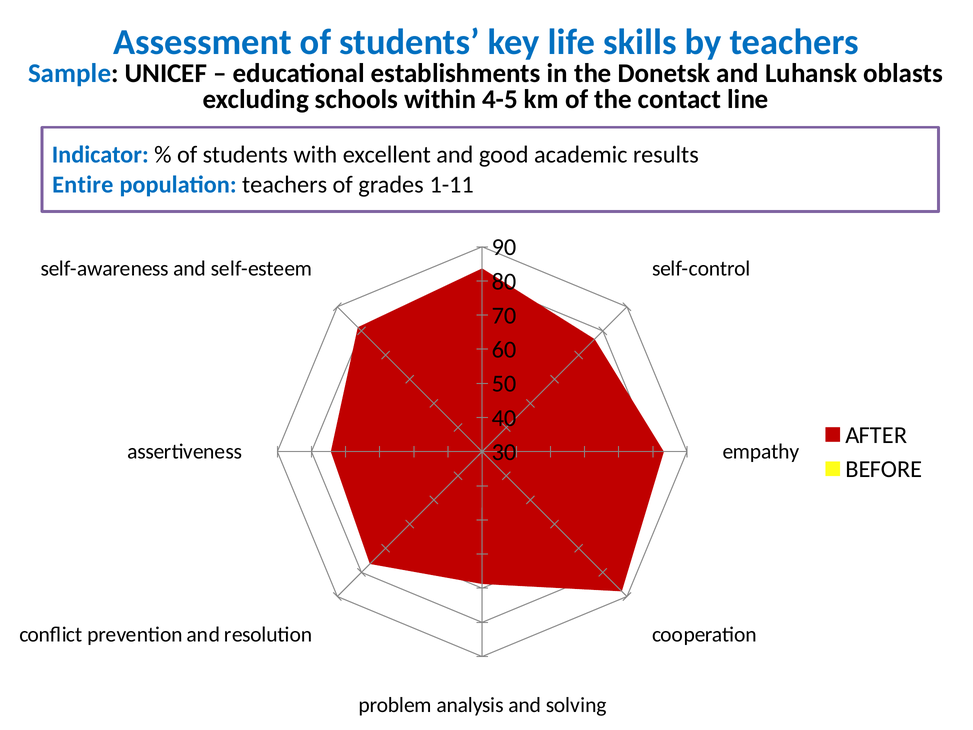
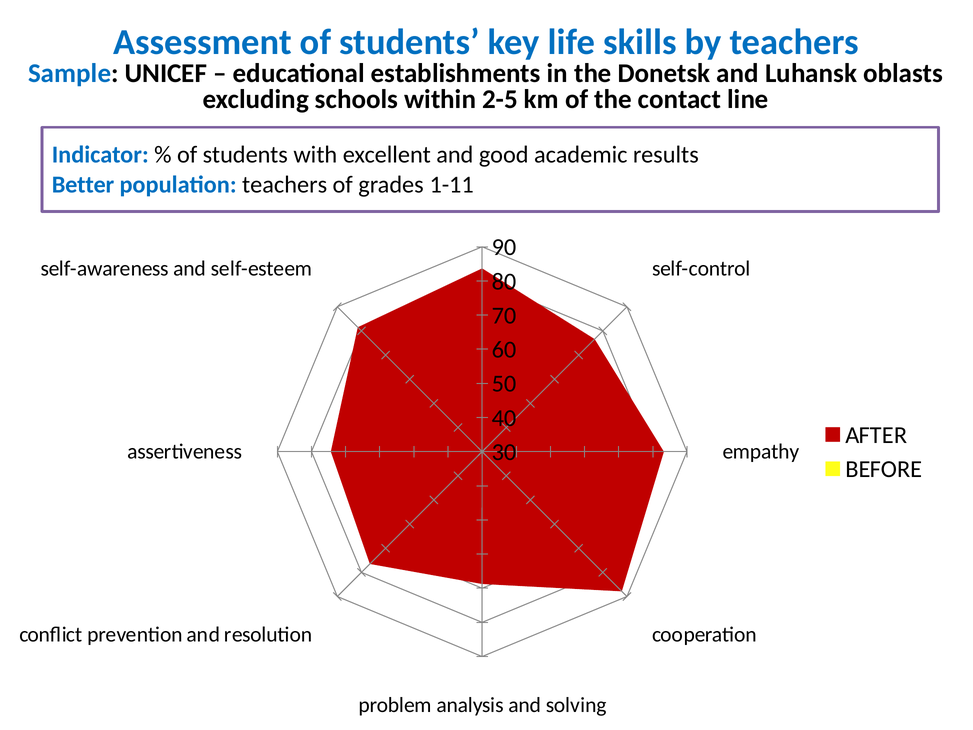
4-5: 4-5 -> 2-5 (500, 99)
Entire: Entire -> Better (83, 185)
